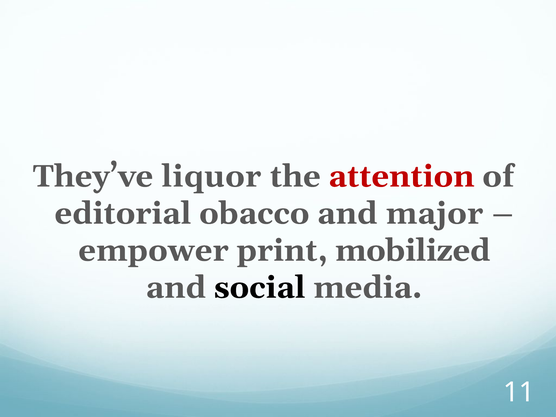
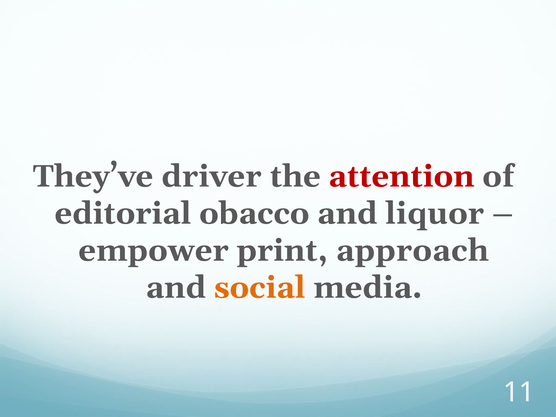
liquor: liquor -> driver (211, 176)
major: major -> liquor (435, 213)
mobilized: mobilized -> approach (412, 250)
social colour: black -> orange (260, 288)
